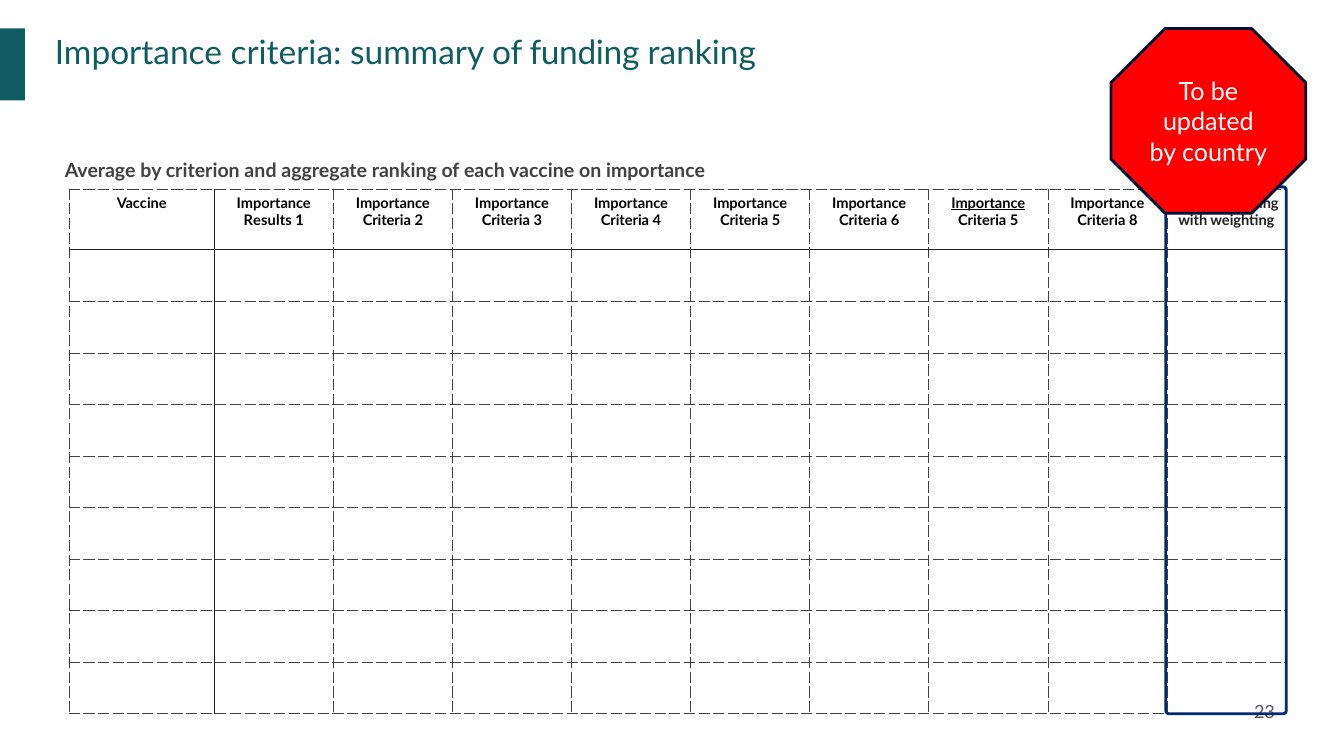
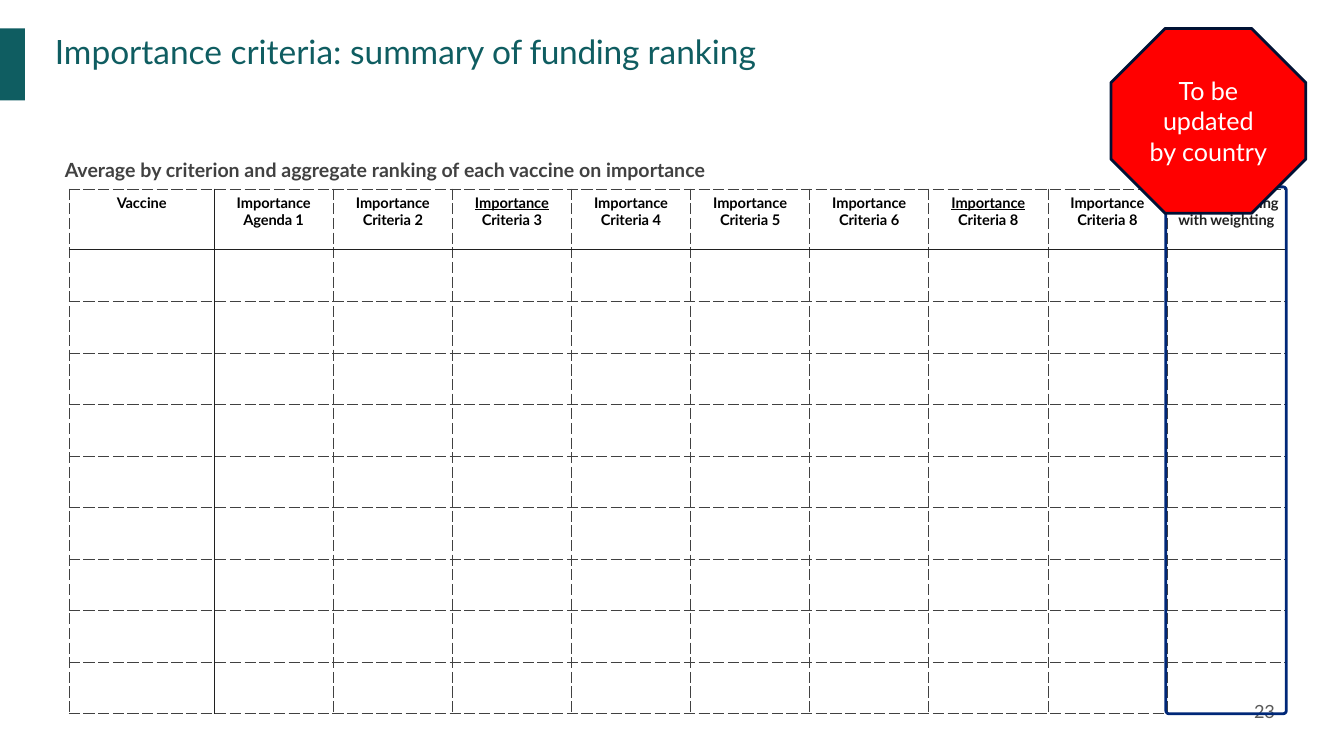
Importance underline: none -> present (512, 204)
Results: Results -> Agenda (268, 221)
5: 5 -> 8 (1014, 221)
